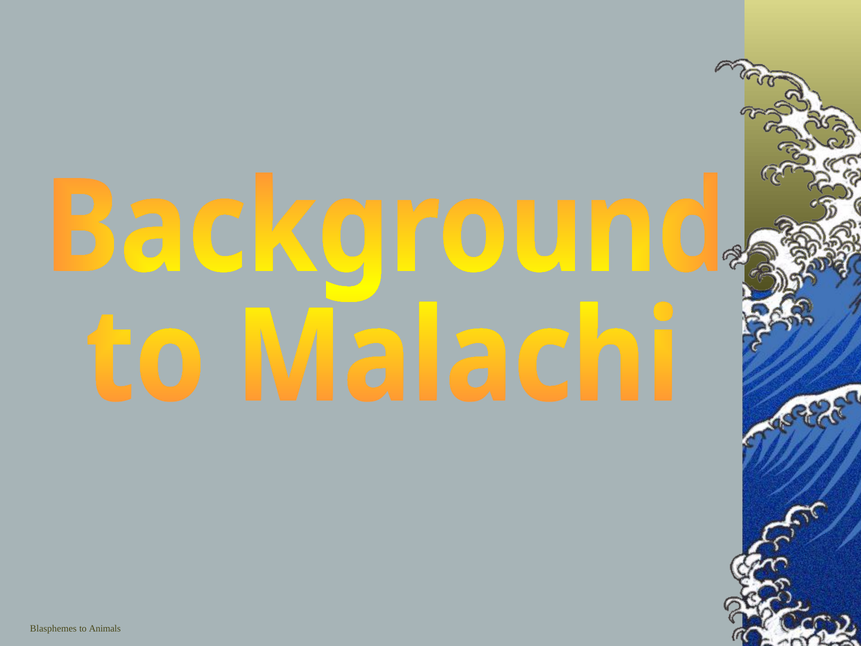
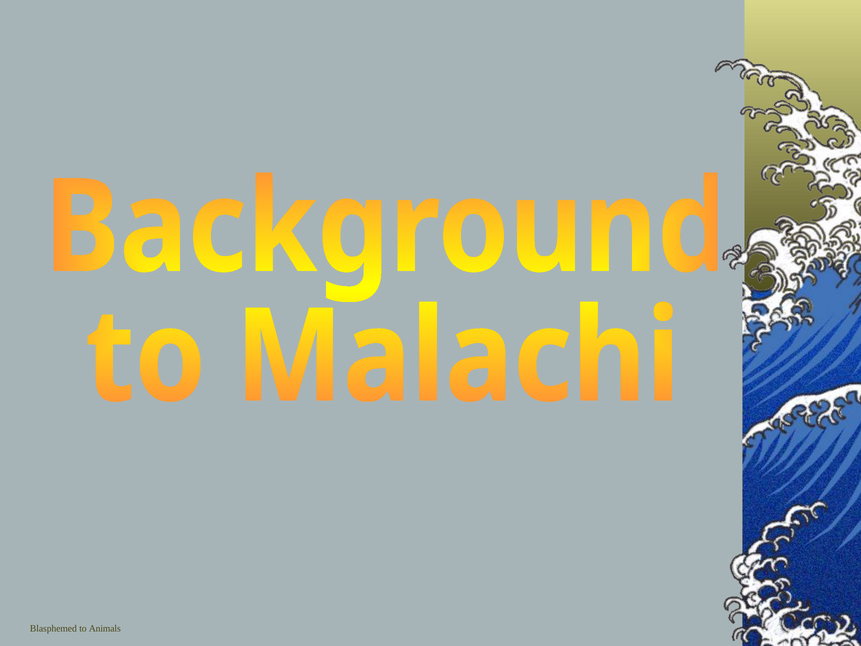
Blasphemes: Blasphemes -> Blasphemed (53, 628)
